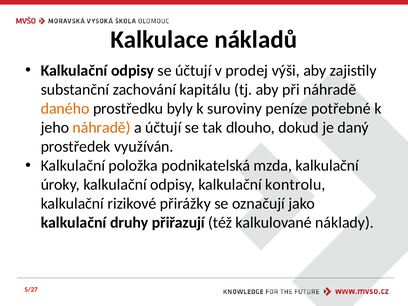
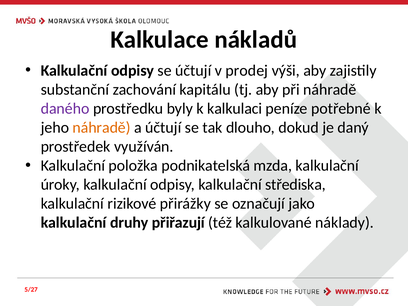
daného colour: orange -> purple (65, 109)
suroviny: suroviny -> kalkulaci (235, 109)
kontrolu: kontrolu -> střediska (296, 185)
